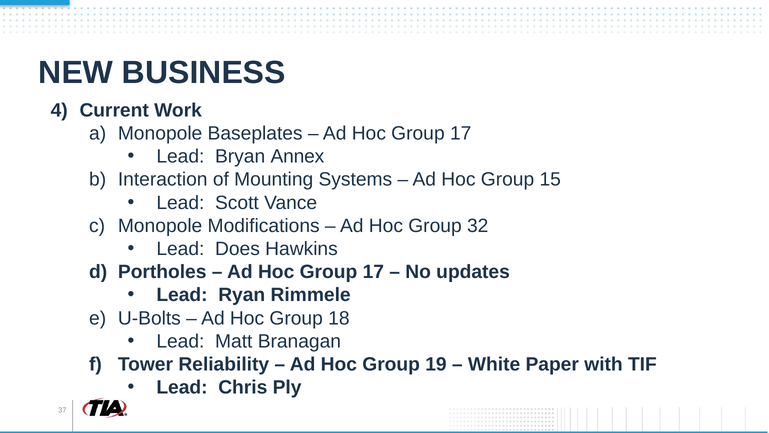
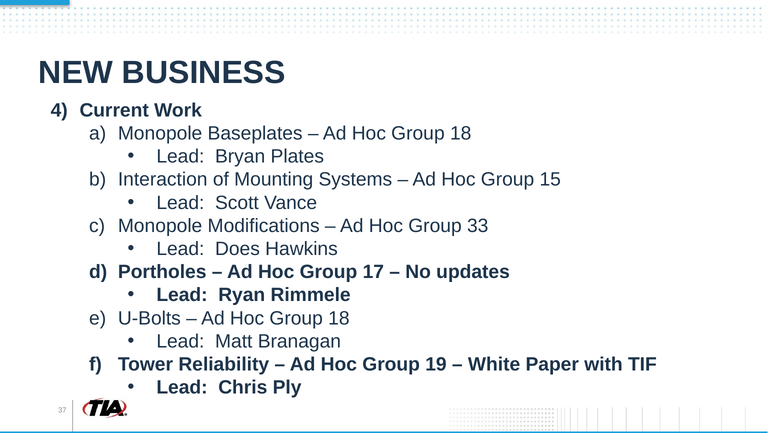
17: 17 -> 18 (461, 133)
Annex: Annex -> Plates (297, 156)
32: 32 -> 33 (478, 226)
